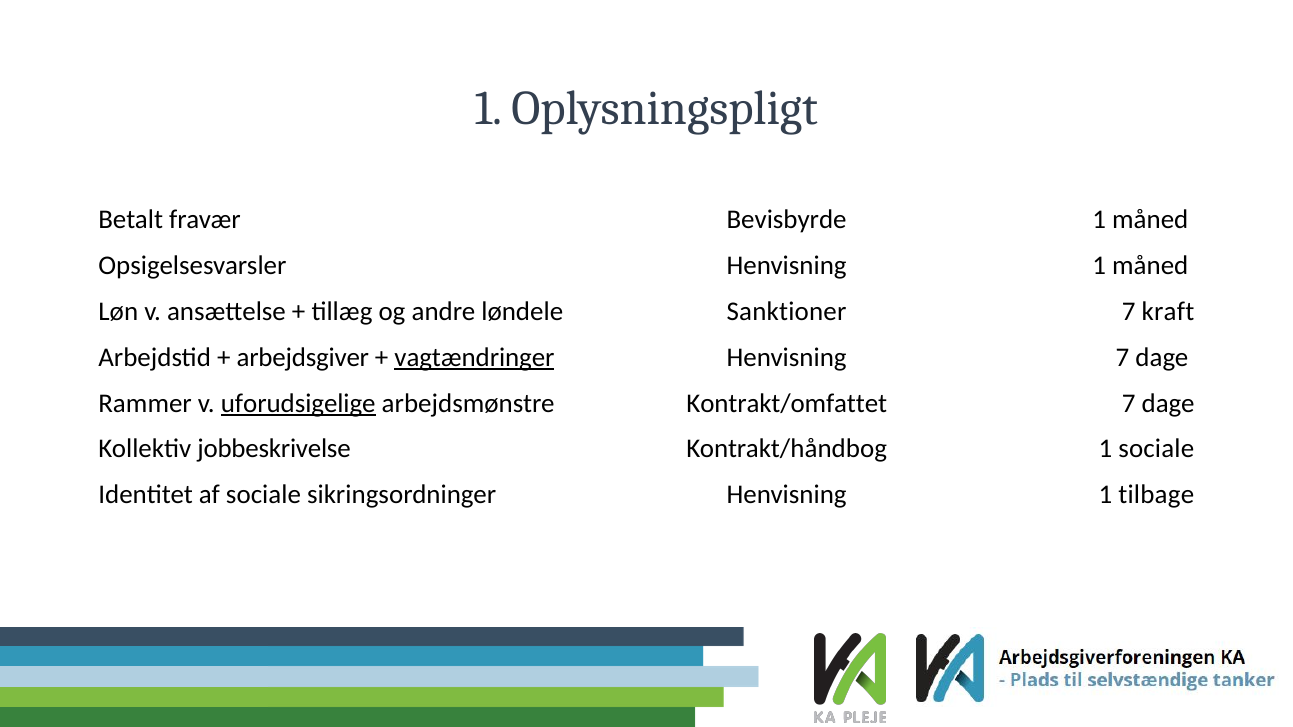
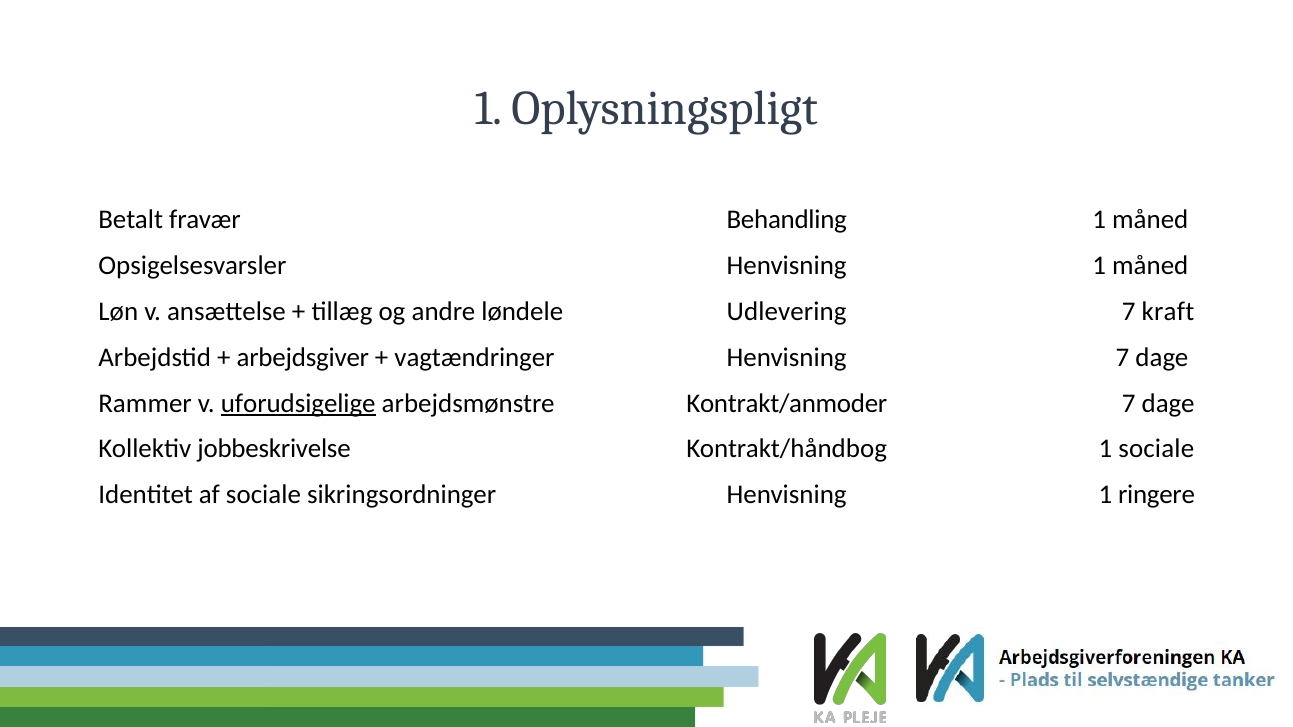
Bevisbyrde: Bevisbyrde -> Behandling (787, 220)
Sanktioner: Sanktioner -> Udlevering (787, 312)
vagtændringer underline: present -> none (474, 357)
Kontrakt/omfattet: Kontrakt/omfattet -> Kontrakt/anmoder (787, 403)
tilbage: tilbage -> ringere (1156, 495)
